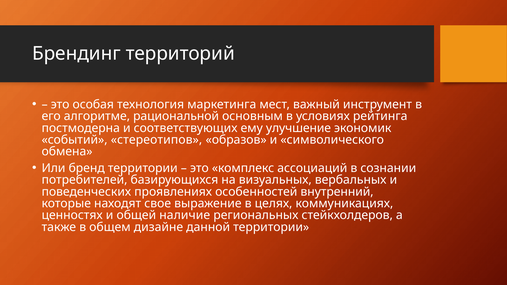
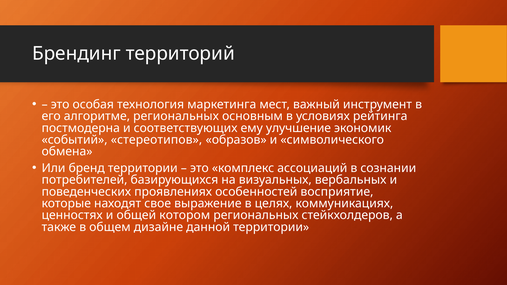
алгоритме рациональной: рациональной -> региональных (176, 116)
внутренний: внутренний -> восприятие (337, 192)
наличие: наличие -> котором (185, 215)
